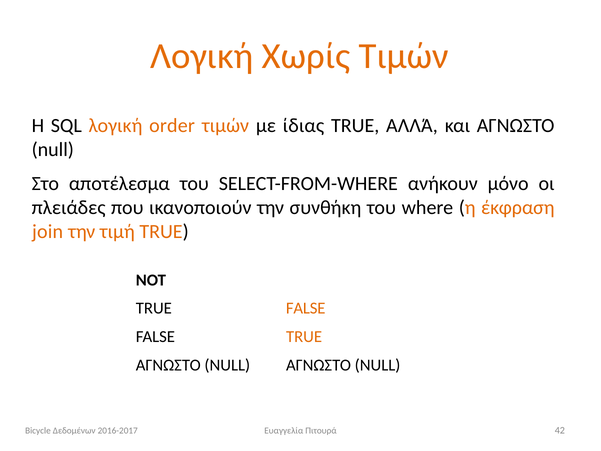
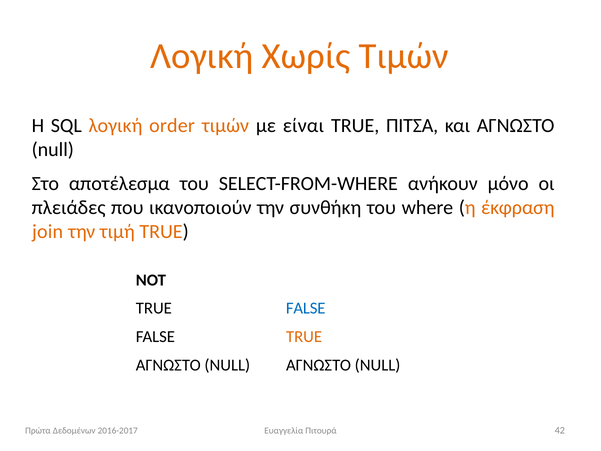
ίδιας: ίδιας -> είναι (303, 125)
ΑΛΛΆ: ΑΛΛΆ -> ΠΙΤΣΑ (412, 125)
FALSE colour: orange -> blue (306, 308)
Bicycle: Bicycle -> Πρώτα (38, 430)
